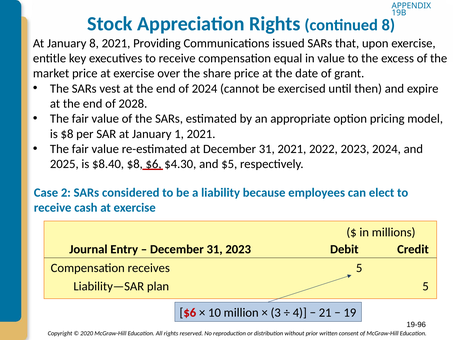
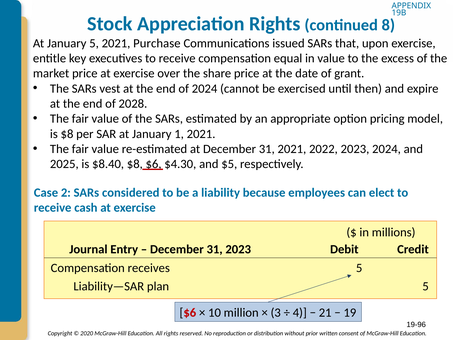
January 8: 8 -> 5 (94, 43)
Providing: Providing -> Purchase (157, 43)
